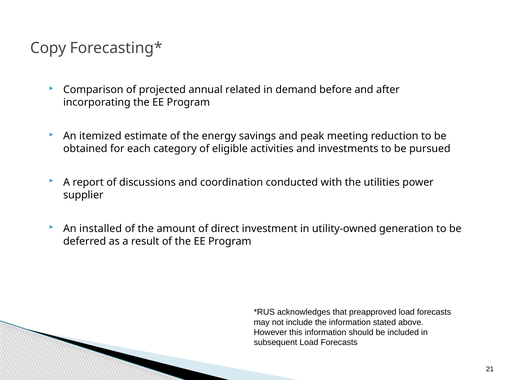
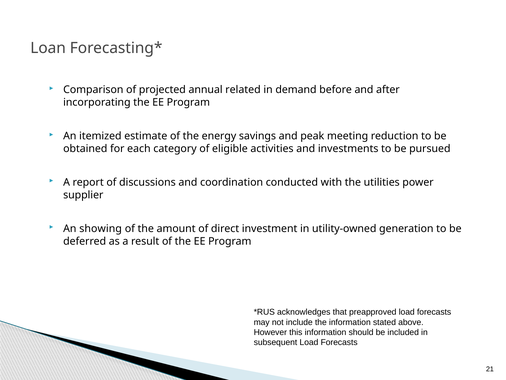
Copy: Copy -> Loan (48, 48)
installed: installed -> showing (101, 228)
